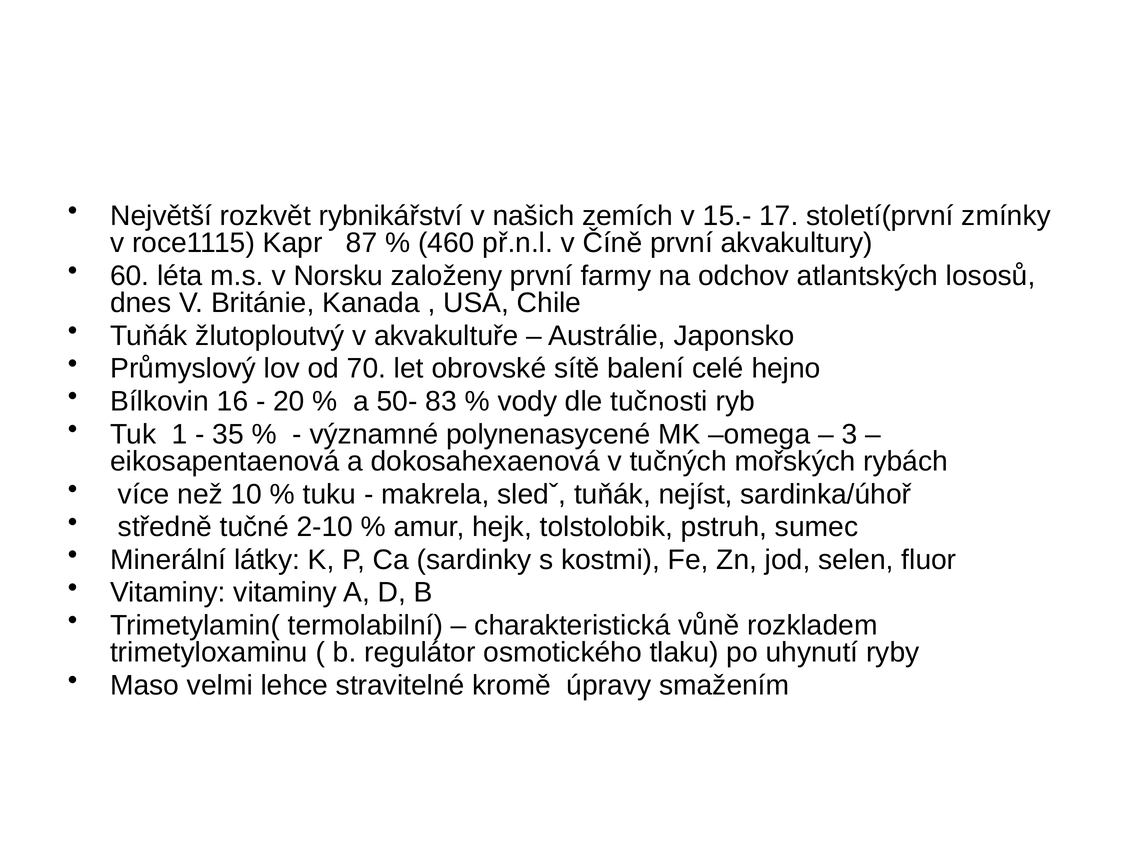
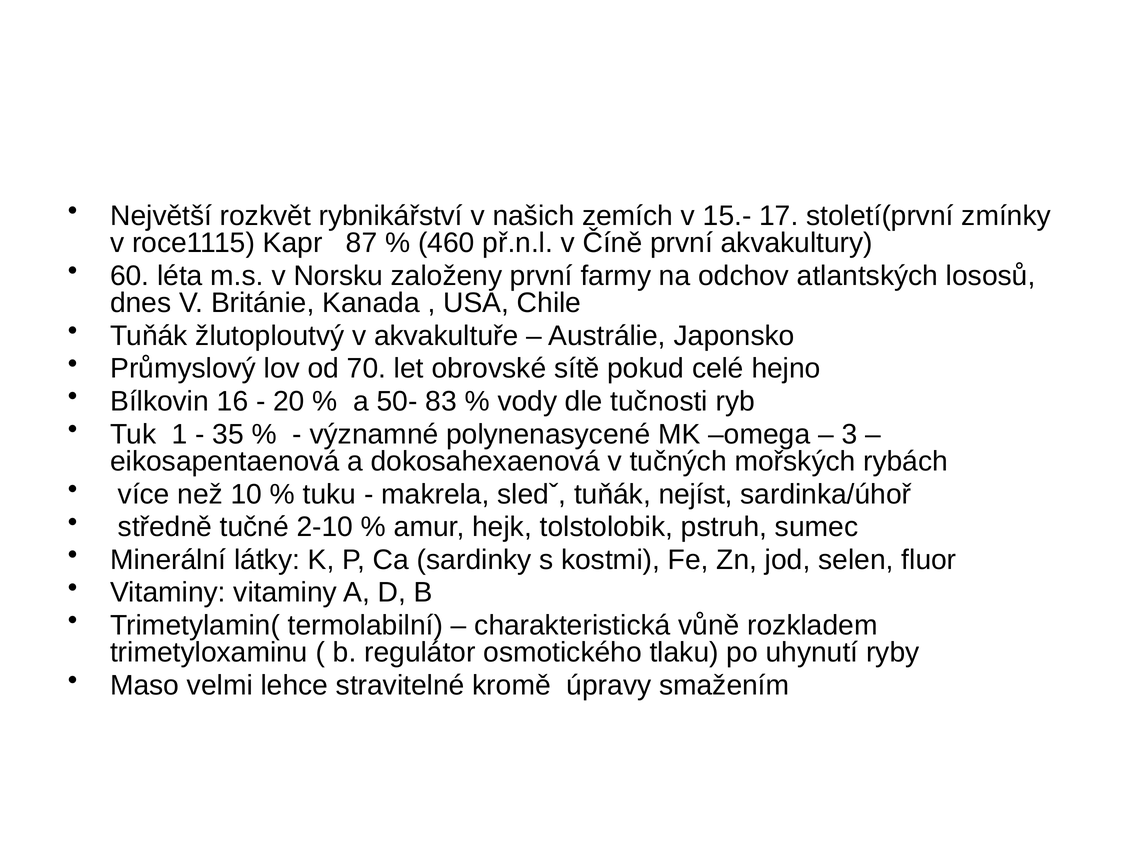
balení: balení -> pokud (646, 368)
